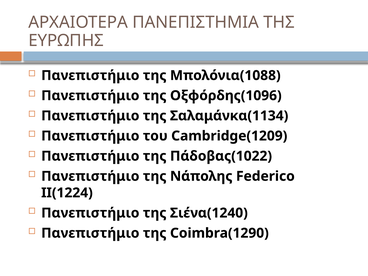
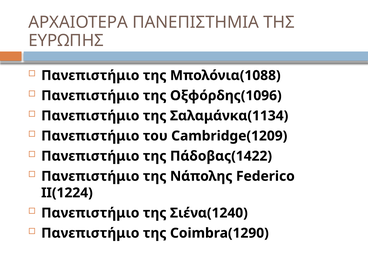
Πάδοβας(1022: Πάδοβας(1022 -> Πάδοβας(1422 (221, 156)
